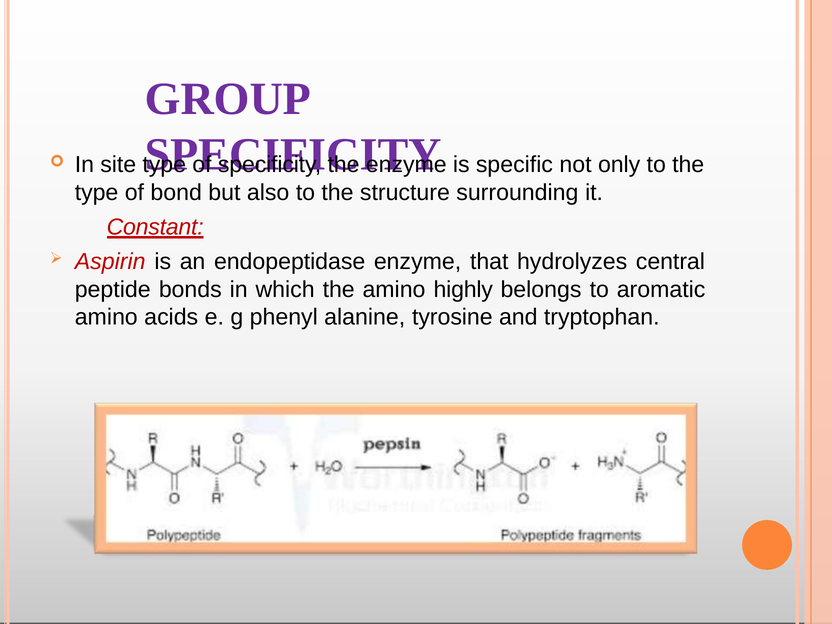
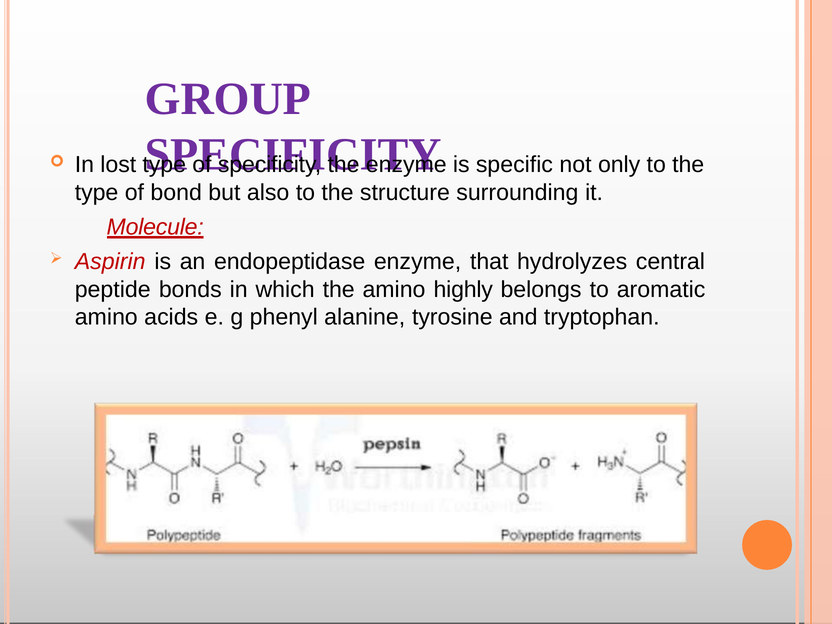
site: site -> lost (118, 165)
Constant: Constant -> Molecule (155, 227)
